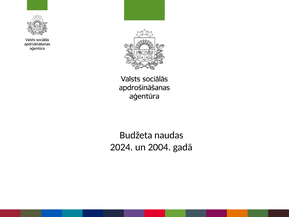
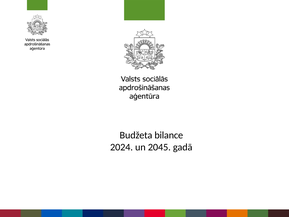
naudas: naudas -> bilance (169, 135)
2004: 2004 -> 2045 (159, 147)
